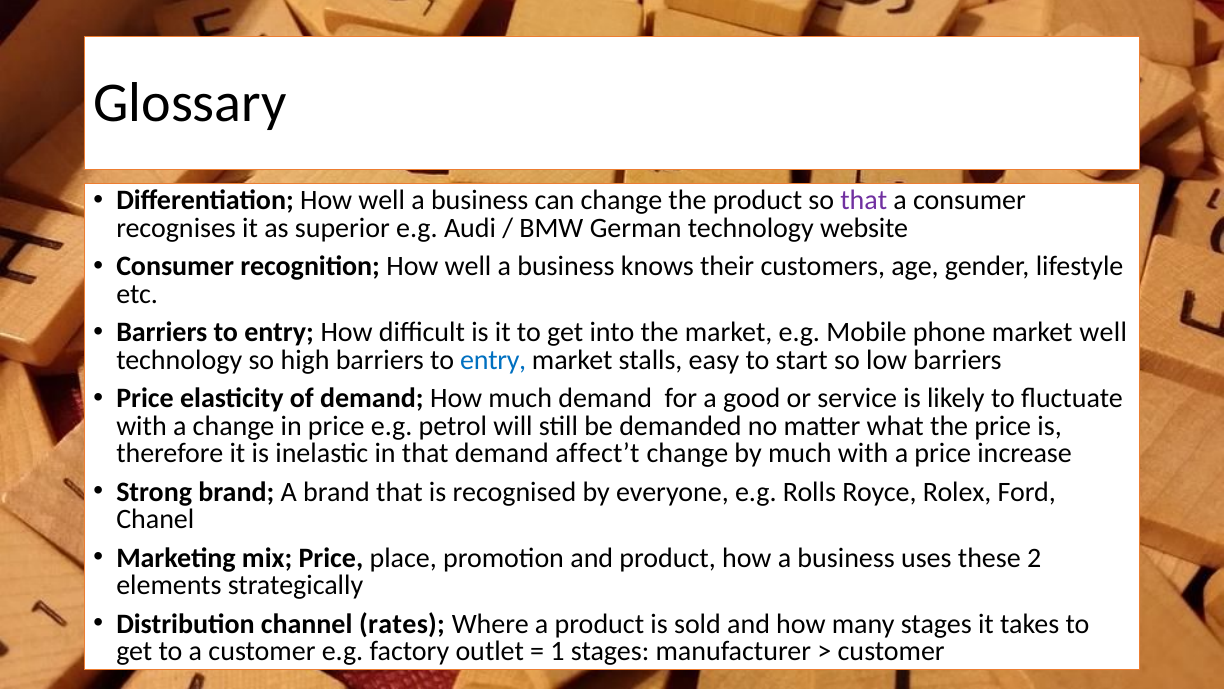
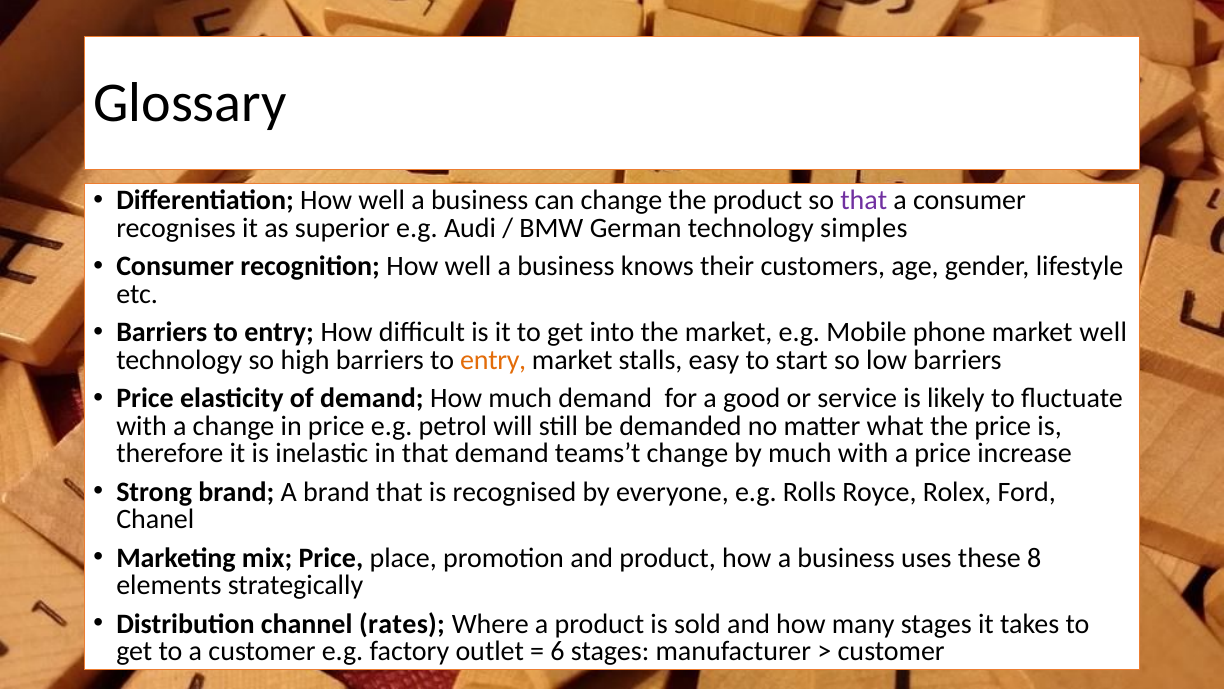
website: website -> simples (864, 228)
entry colour: blue -> orange (493, 360)
affect’t: affect’t -> teams’t (598, 453)
2: 2 -> 8 (1034, 557)
1: 1 -> 6 (558, 651)
